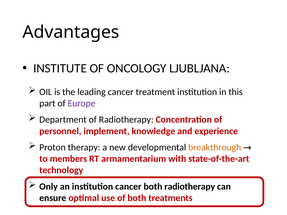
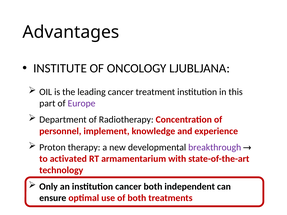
breakthrough colour: orange -> purple (215, 147)
members: members -> activated (68, 159)
both radiotherapy: radiotherapy -> independent (190, 187)
